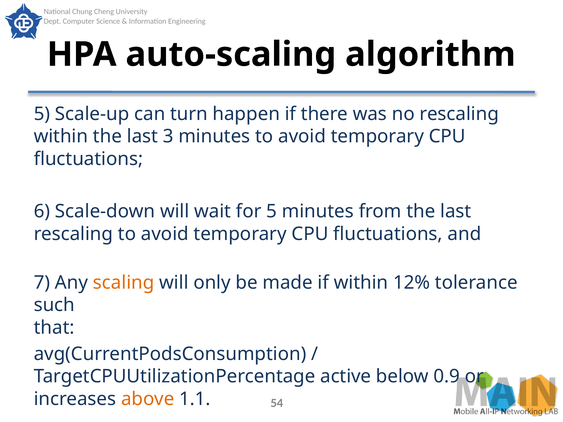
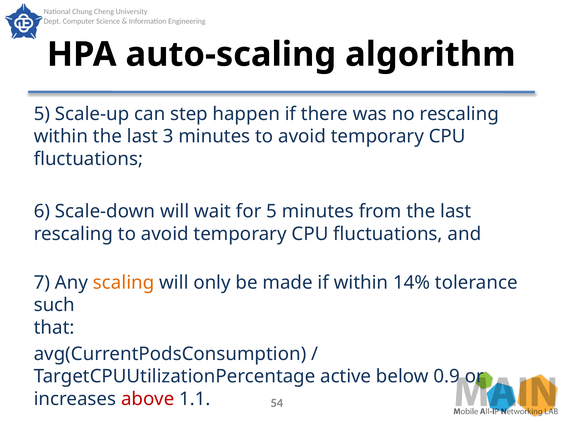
turn: turn -> step (189, 114)
12%: 12% -> 14% (412, 283)
above colour: orange -> red (148, 399)
